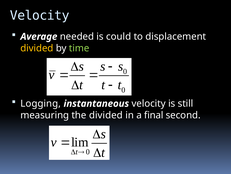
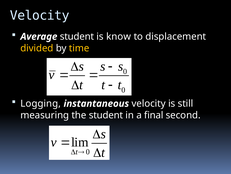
Average needed: needed -> student (77, 36)
could: could -> know (119, 36)
time colour: light green -> yellow (79, 48)
the divided: divided -> student (106, 115)
